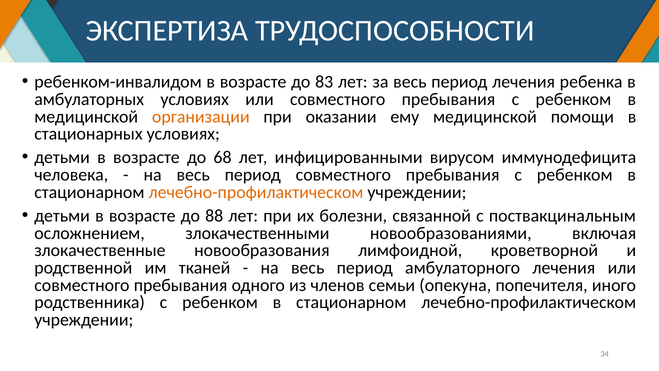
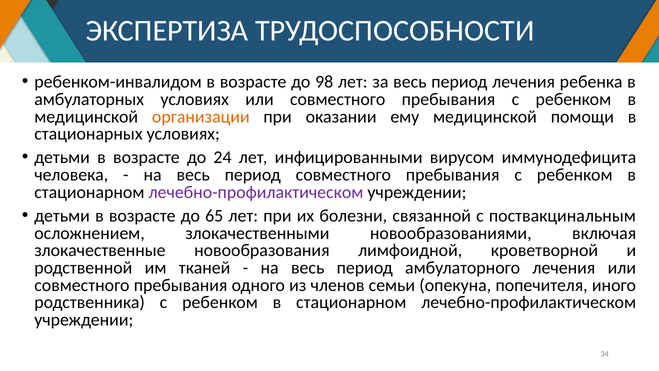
83: 83 -> 98 (324, 82)
68: 68 -> 24 (223, 157)
лечебно-профилактическом colour: orange -> purple (256, 192)
88: 88 -> 65 (214, 216)
